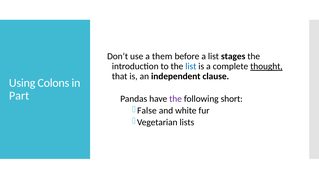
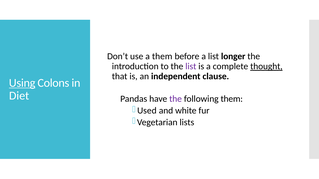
stages: stages -> longer (233, 57)
list colour: blue -> purple (191, 67)
Using underline: none -> present (22, 83)
Part: Part -> Diet (19, 96)
following short: short -> them (232, 99)
False: False -> Used (147, 111)
